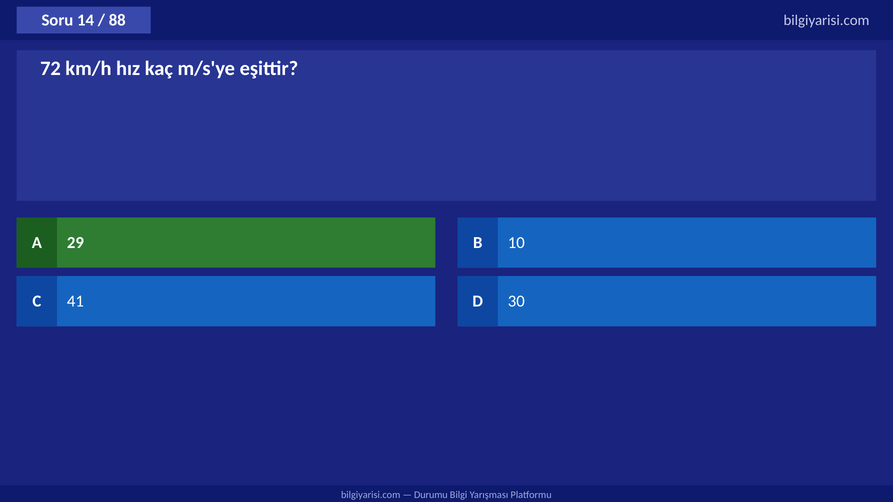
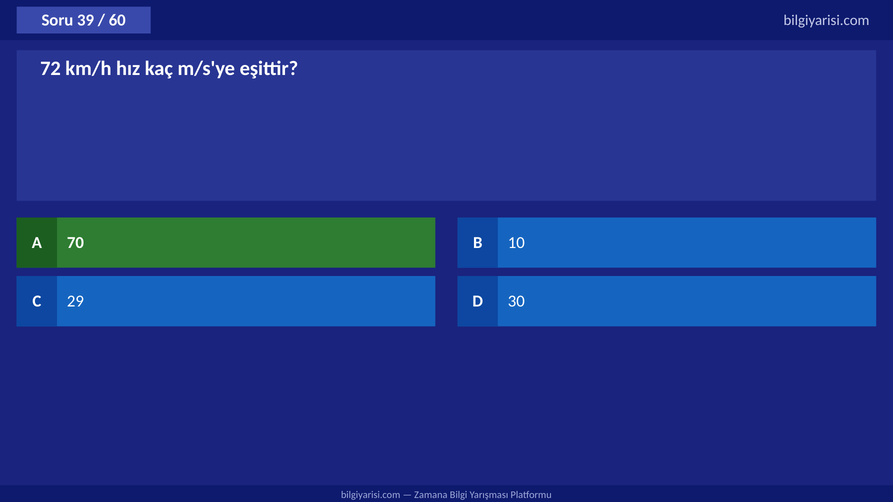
14: 14 -> 39 (86, 20)
88: 88 -> 60 (117, 20)
29: 29 -> 70 (75, 243)
41: 41 -> 29 (75, 302)
Durumu: Durumu -> Zamana (431, 495)
